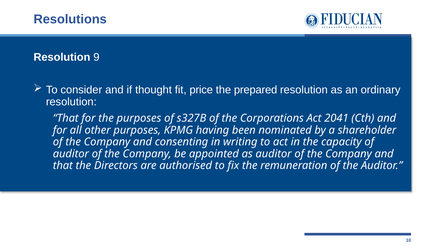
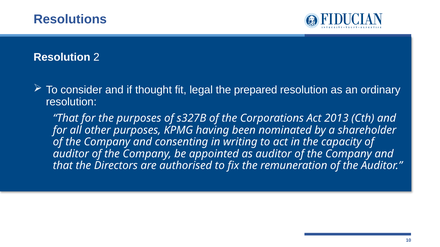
9: 9 -> 2 (96, 57)
price: price -> legal (201, 90)
2041: 2041 -> 2013 (336, 118)
